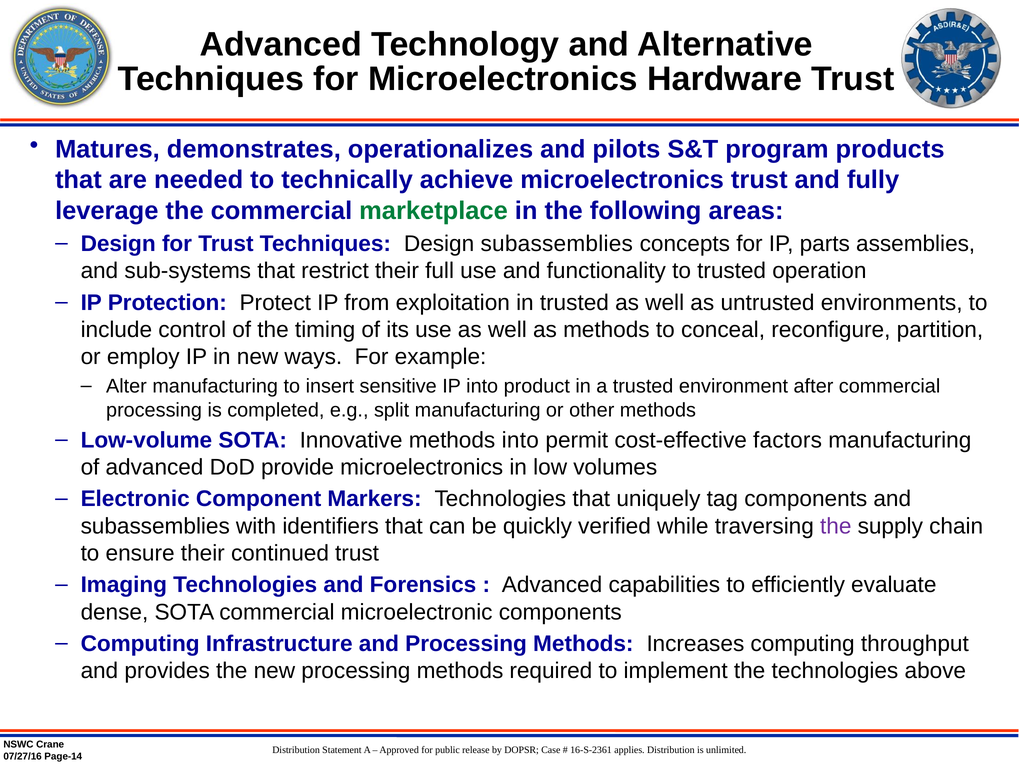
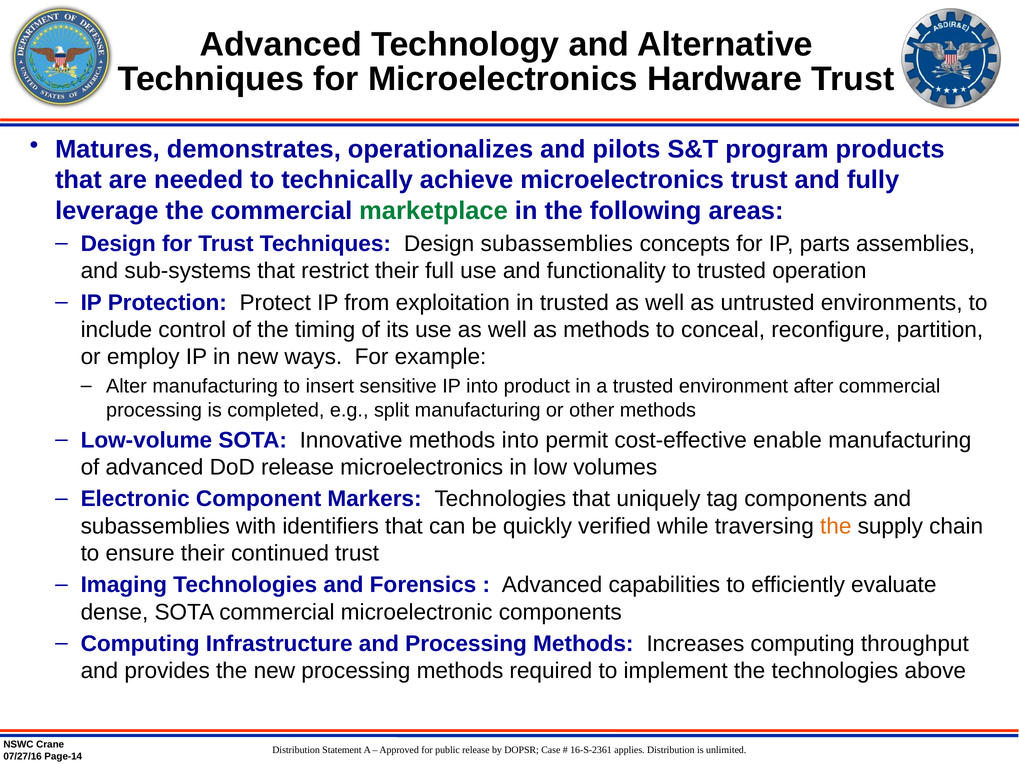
factors: factors -> enable (788, 440)
DoD provide: provide -> release (298, 467)
the colour: purple -> orange (836, 526)
